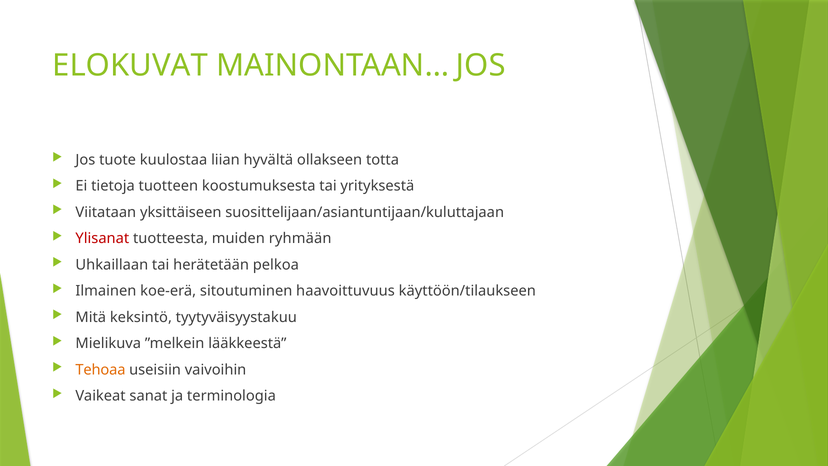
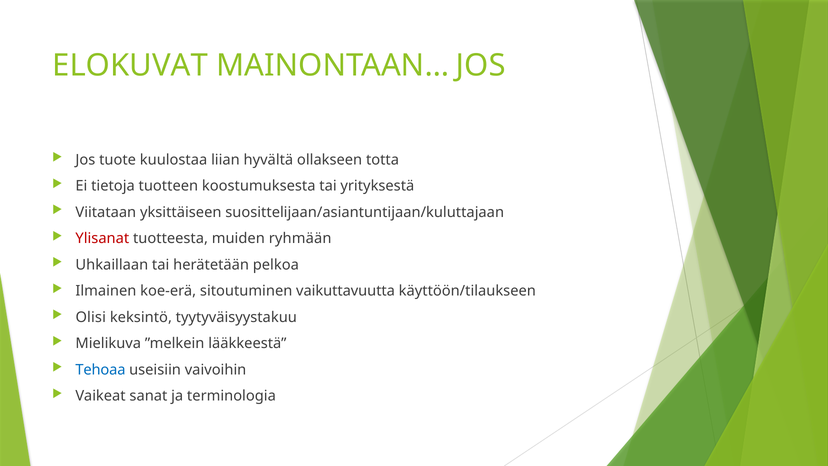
haavoittuvuus: haavoittuvuus -> vaikuttavuutta (346, 291)
Mitä: Mitä -> Olisi (91, 317)
Tehoaa colour: orange -> blue (100, 370)
